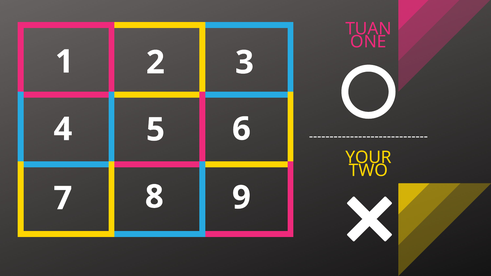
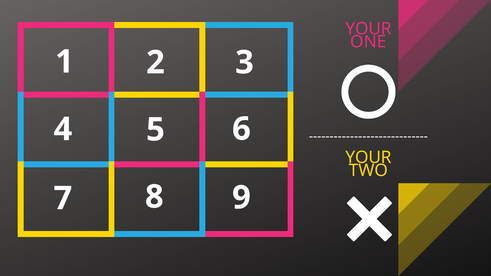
TUAN: TUAN -> YOUR (369, 29)
